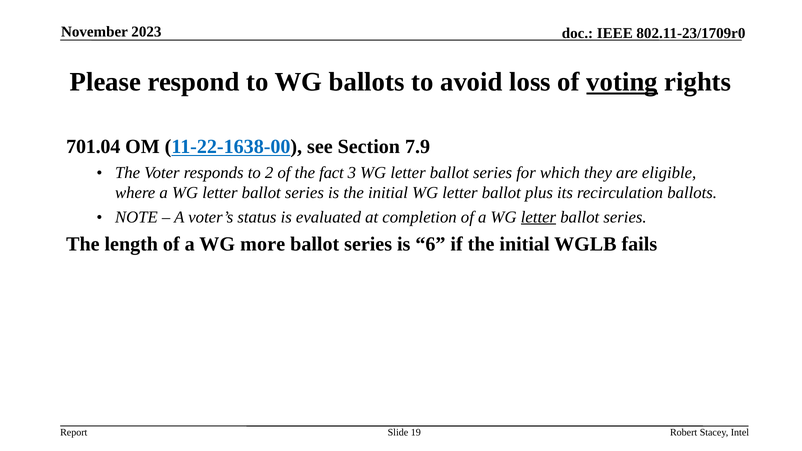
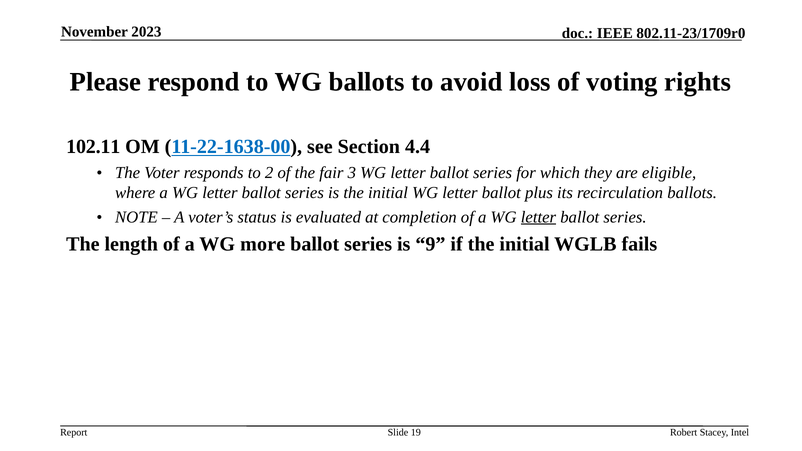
voting underline: present -> none (622, 82)
701.04: 701.04 -> 102.11 (93, 147)
7.9: 7.9 -> 4.4 (418, 147)
fact: fact -> fair (331, 173)
6: 6 -> 9 (430, 244)
